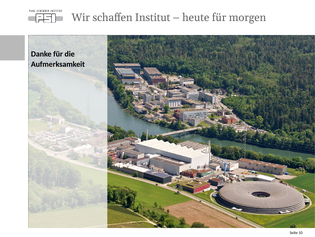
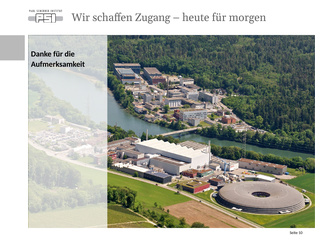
Institut: Institut -> Zugang (153, 17)
